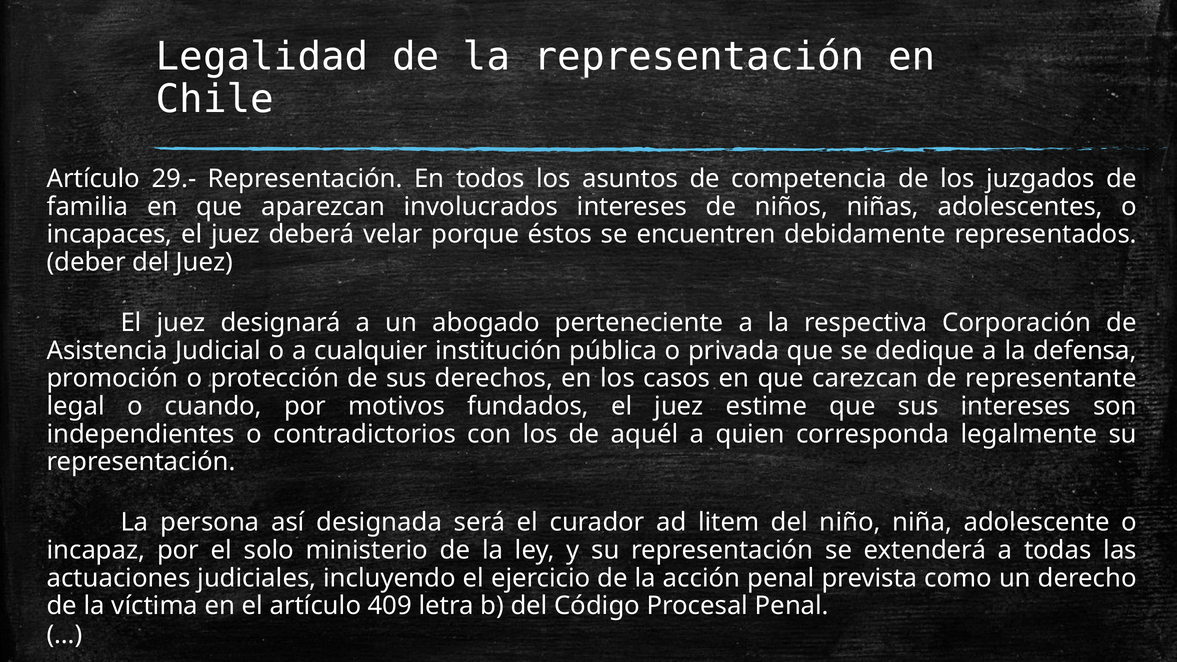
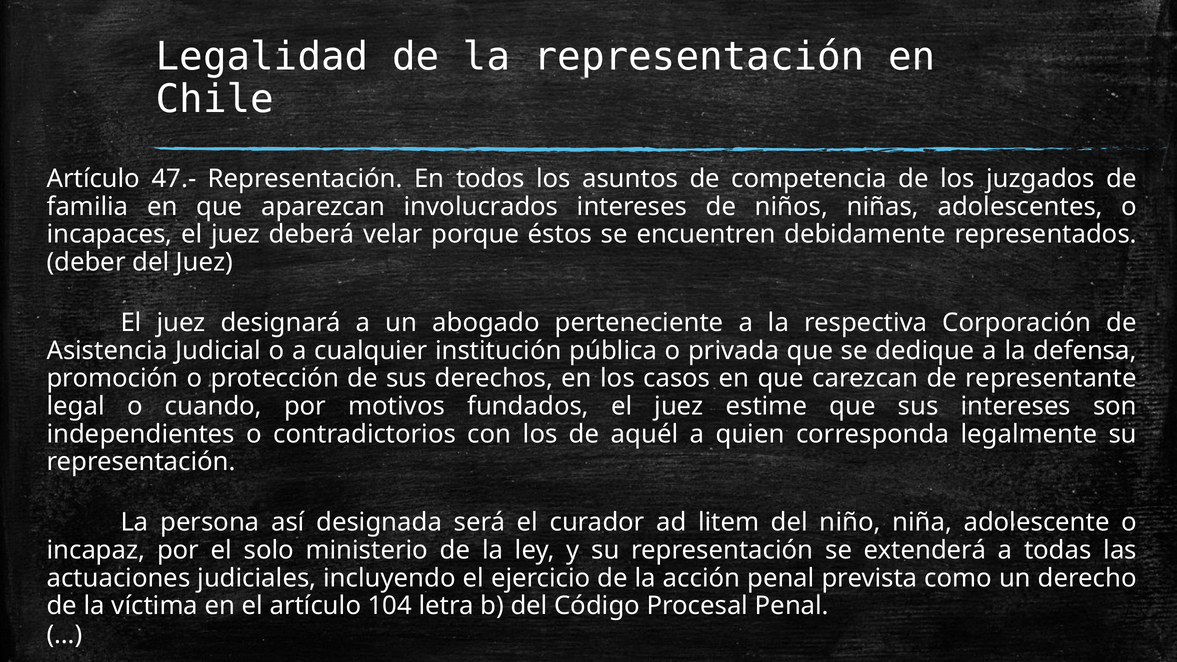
29.-: 29.- -> 47.- (174, 179)
409: 409 -> 104 (390, 606)
